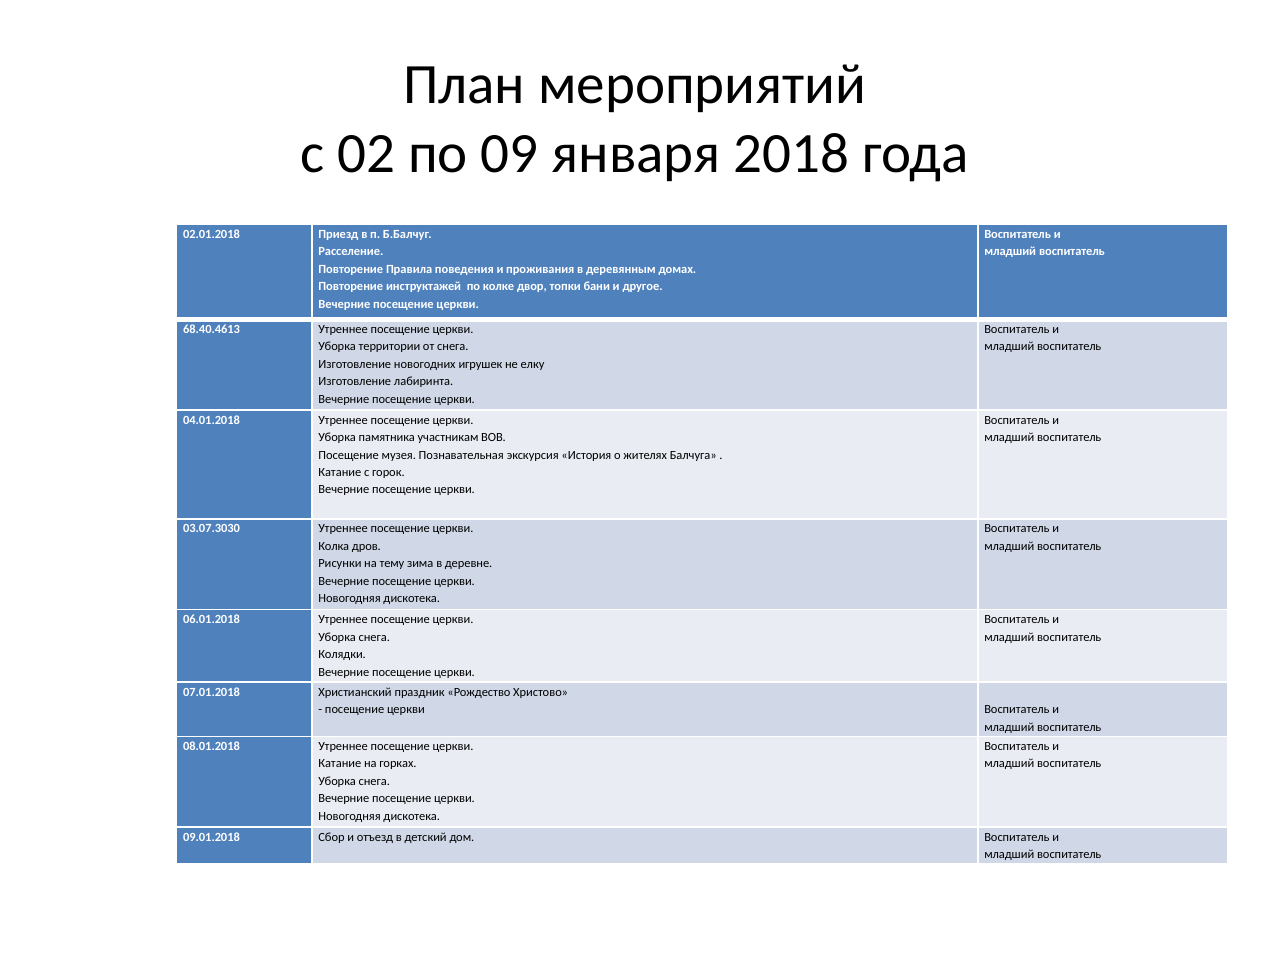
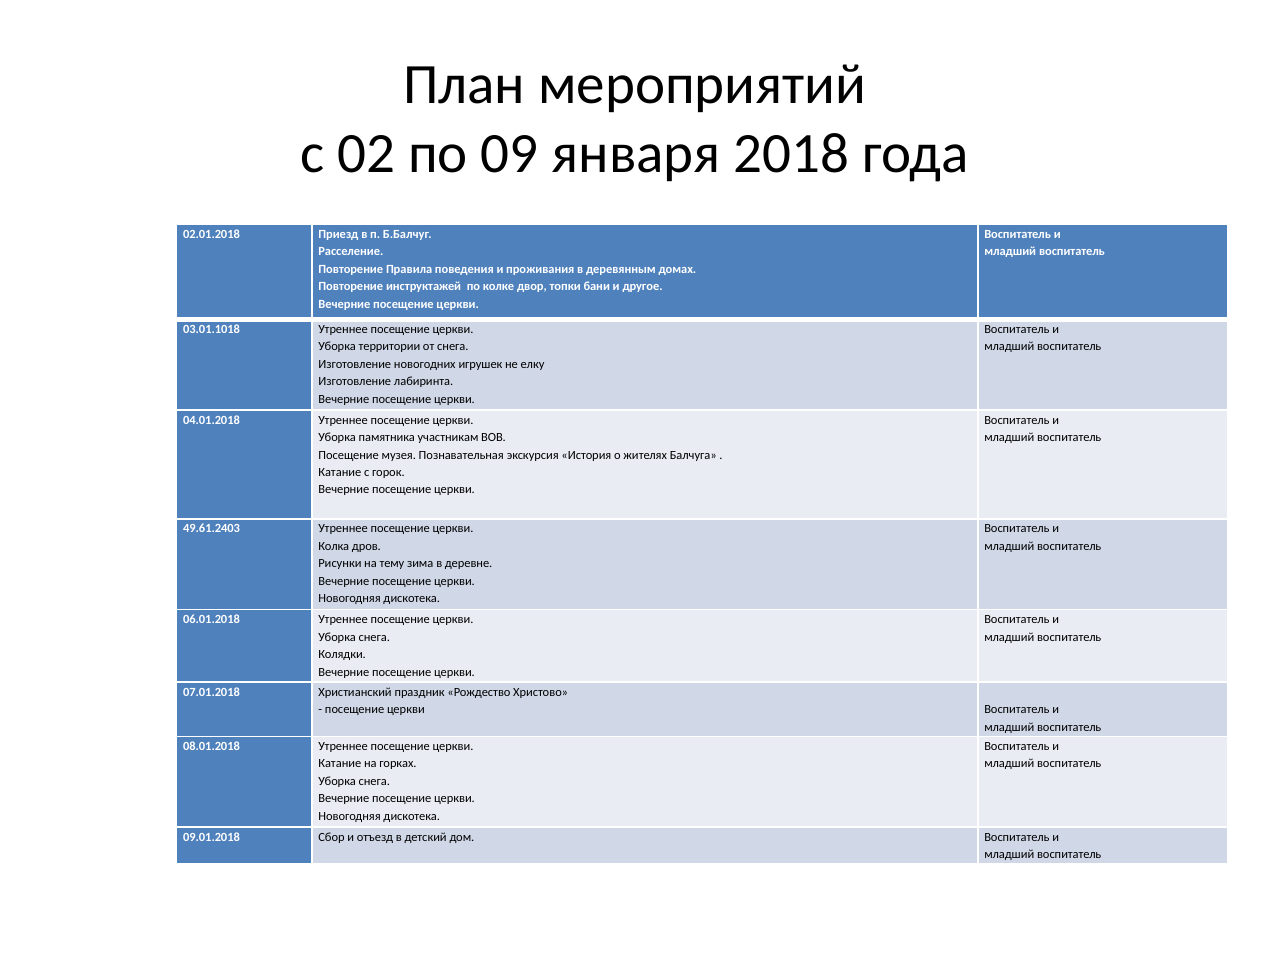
68.40.4613: 68.40.4613 -> 03.01.1018 (212, 329)
03.07.3030: 03.07.3030 -> 49.61.2403 (212, 529)
